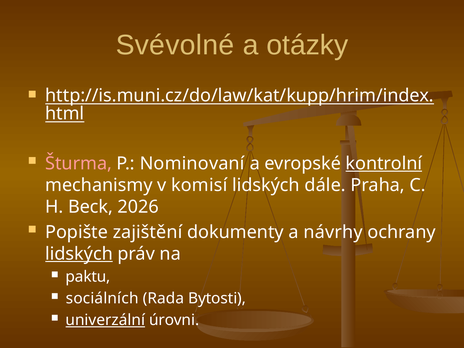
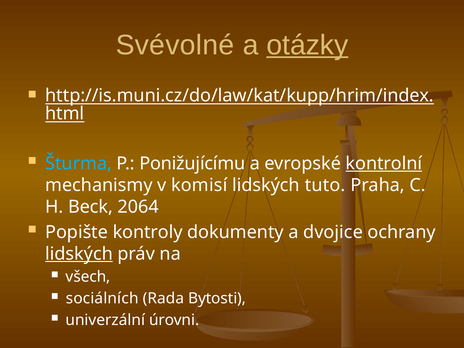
otázky underline: none -> present (307, 45)
Šturma colour: pink -> light blue (79, 163)
Nominovaní: Nominovaní -> Ponižujícímu (192, 163)
dále: dále -> tuto (325, 185)
2026: 2026 -> 2064 (138, 207)
zajištění: zajištění -> kontroly (148, 232)
návrhy: návrhy -> dvojice (333, 232)
paktu: paktu -> všech (88, 277)
univerzální underline: present -> none (105, 320)
